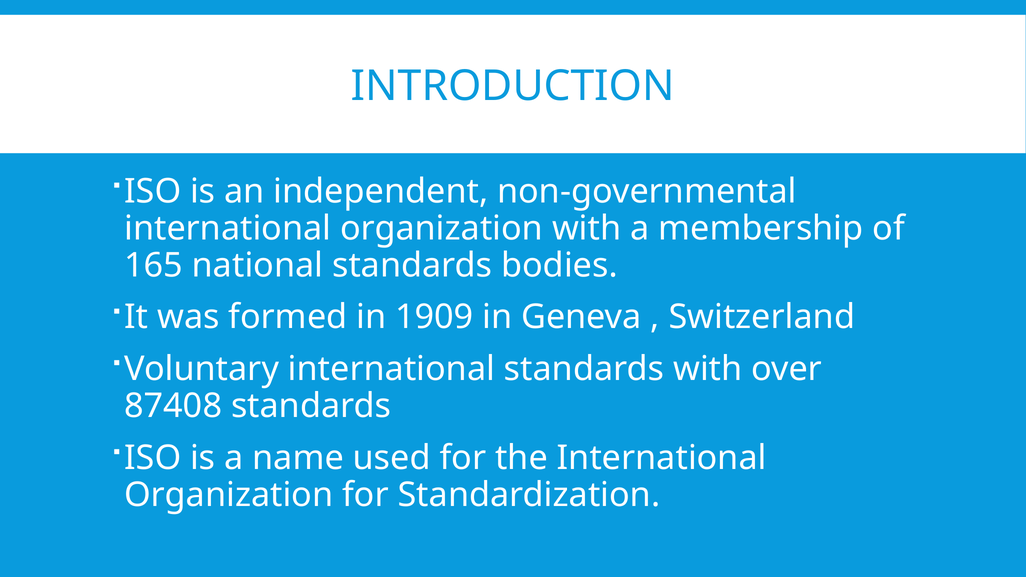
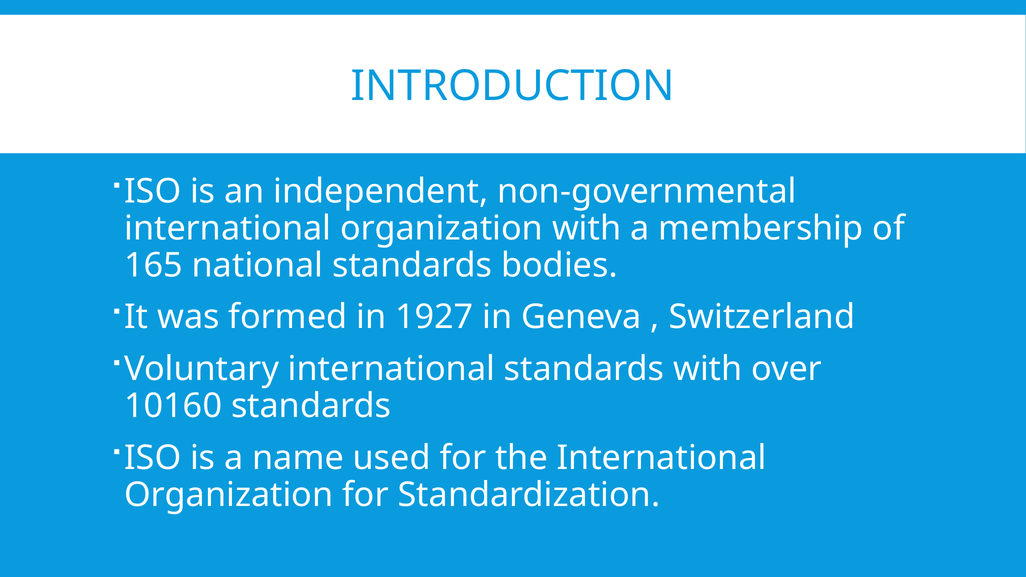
1909: 1909 -> 1927 (434, 317)
87408: 87408 -> 10160 (173, 406)
